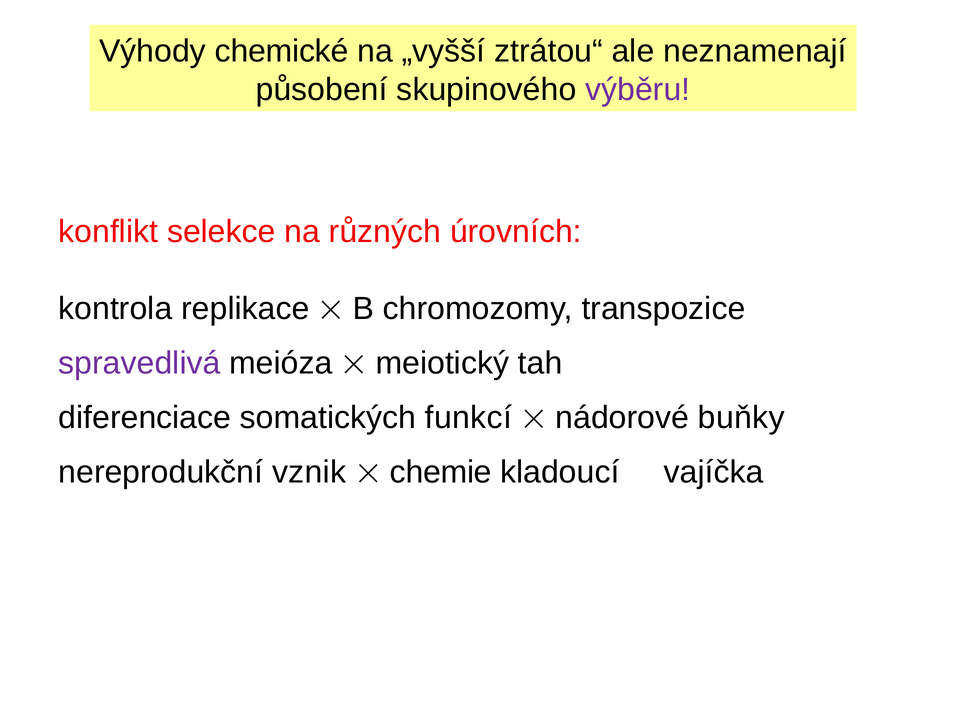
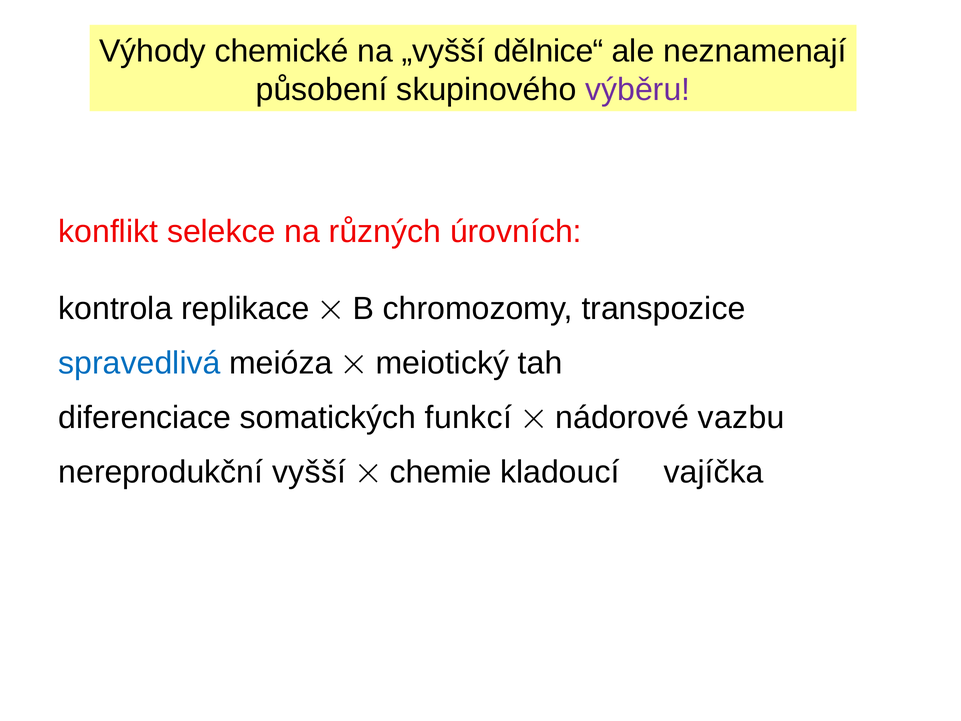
ztrátou“: ztrátou“ -> dělnice“ (549, 51)
spravedlivá colour: purple -> blue (139, 363)
buňky: buňky -> vazbu (741, 417)
vznik: vznik -> vyšší (309, 472)
